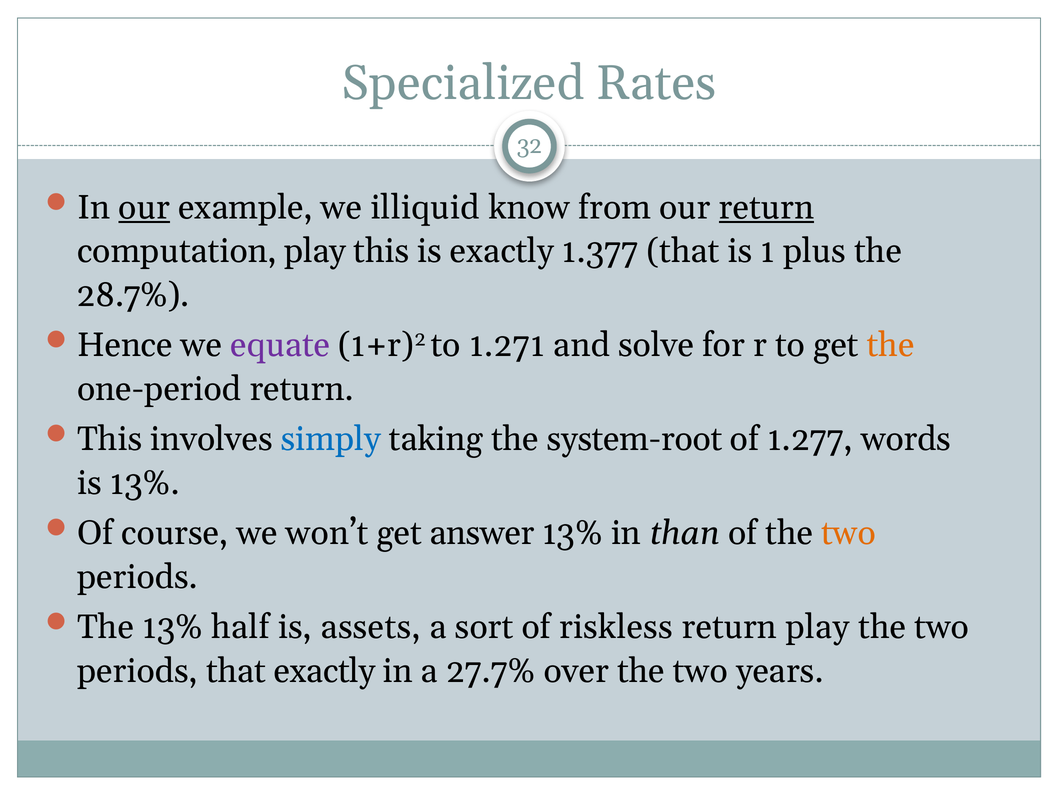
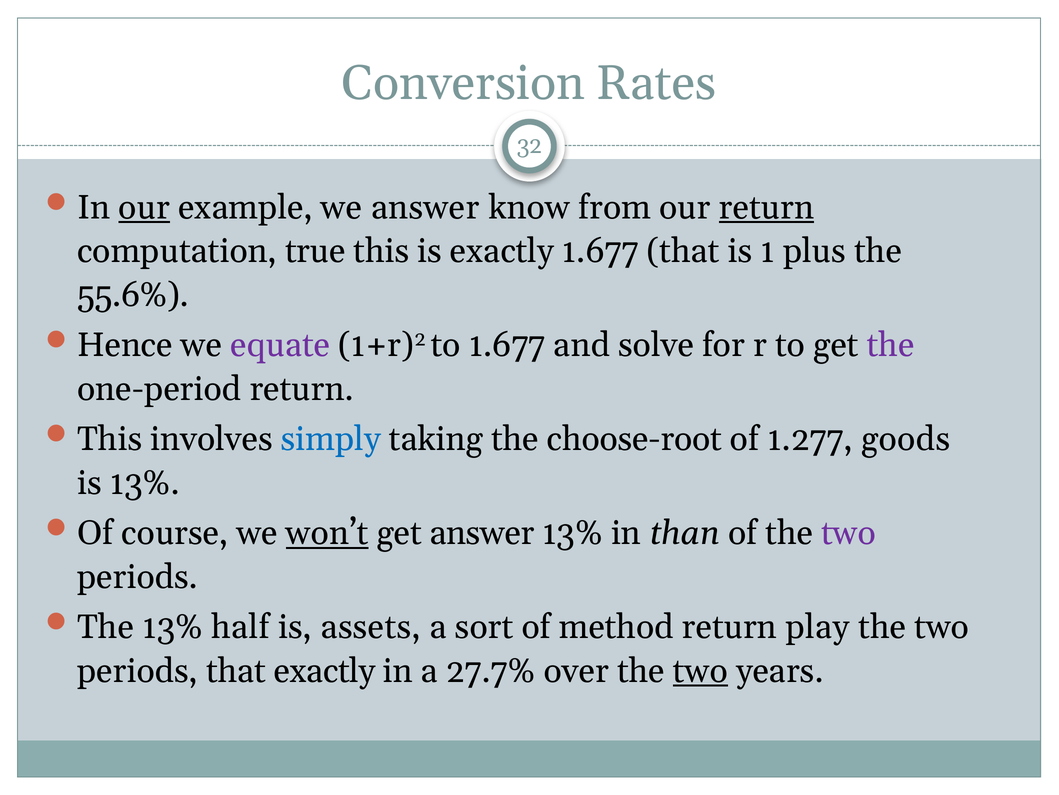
Specialized: Specialized -> Conversion (463, 83)
we illiquid: illiquid -> answer (425, 207)
computation play: play -> true (315, 251)
exactly 1.377: 1.377 -> 1.677 (600, 251)
28.7%: 28.7% -> 55.6% (133, 295)
to 1.271: 1.271 -> 1.677 (507, 345)
the colour: orange -> purple (891, 345)
system-root: system-root -> choose-root (634, 439)
words: words -> goods (906, 439)
won’t underline: none -> present (327, 533)
two colour: orange -> purple (849, 533)
riskless: riskless -> method (616, 627)
two underline: none -> present (700, 670)
